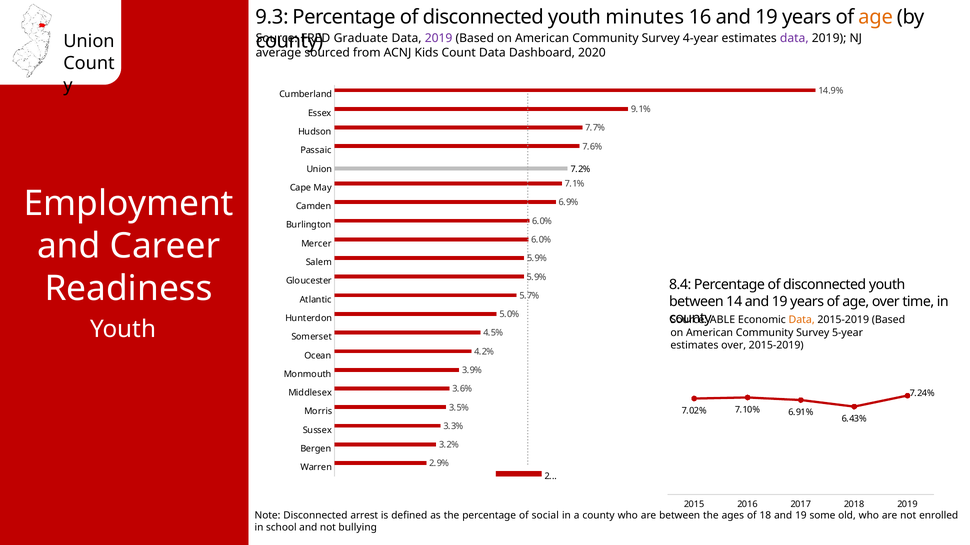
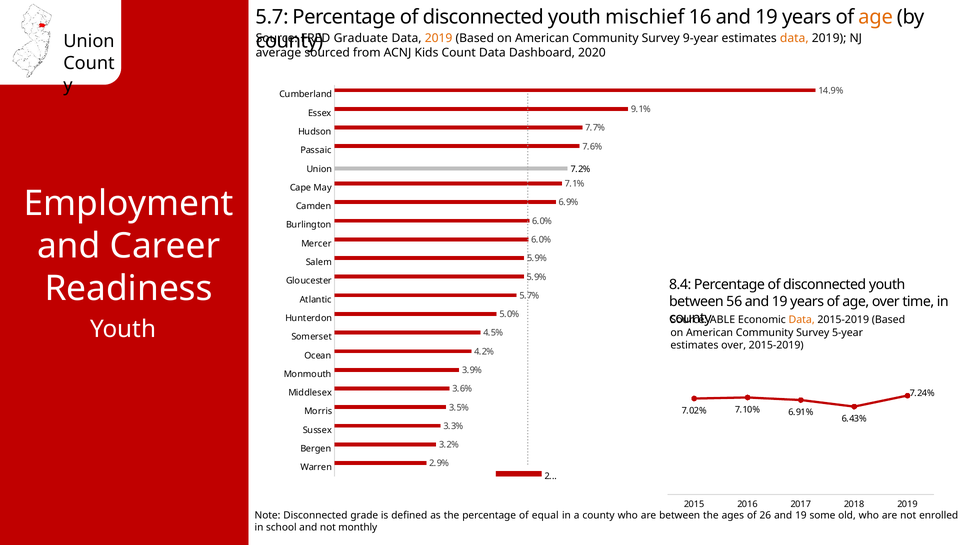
9.3: 9.3 -> 5.7 (272, 17)
minutes: minutes -> mischief (645, 17)
2019 colour: purple -> orange (439, 38)
4-year: 4-year -> 9-year (701, 38)
data colour: purple -> orange (794, 38)
14: 14 -> 56 (734, 302)
arrest: arrest -> grade (364, 516)
social: social -> equal (545, 516)
18: 18 -> 26 (765, 516)
bullying: bullying -> monthly (358, 528)
